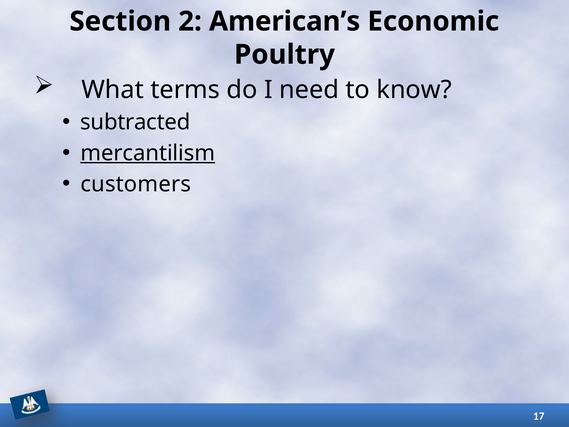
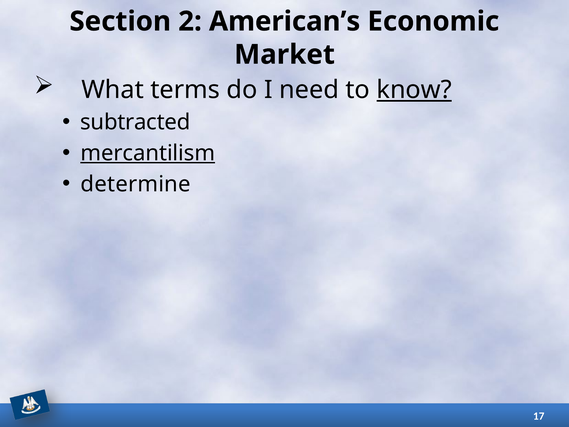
Poultry: Poultry -> Market (284, 55)
know underline: none -> present (414, 90)
customers: customers -> determine (136, 184)
